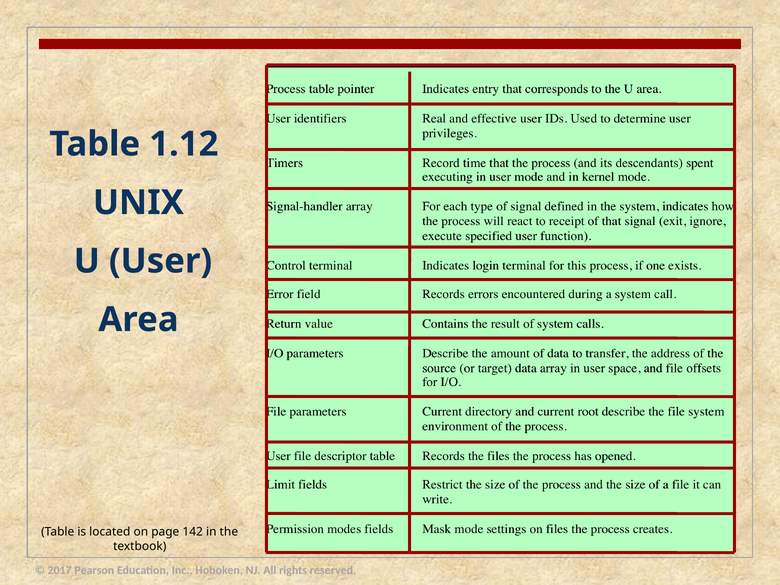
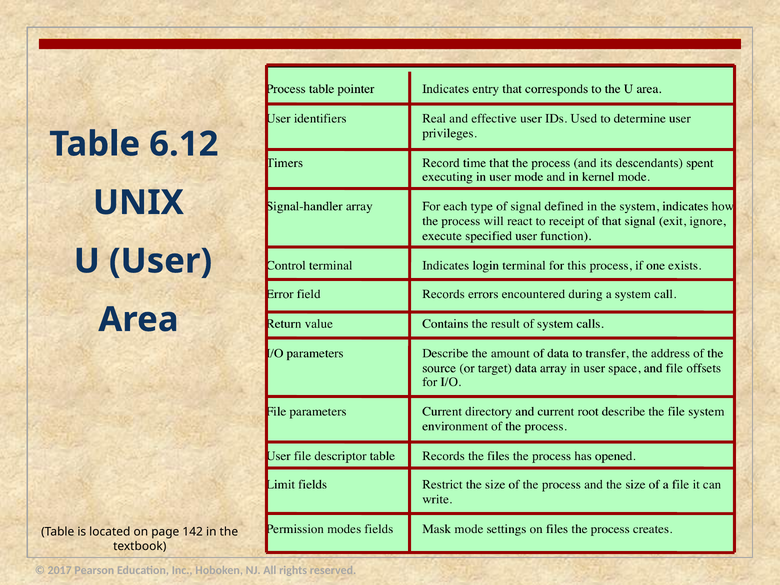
1.12: 1.12 -> 6.12 (184, 144)
